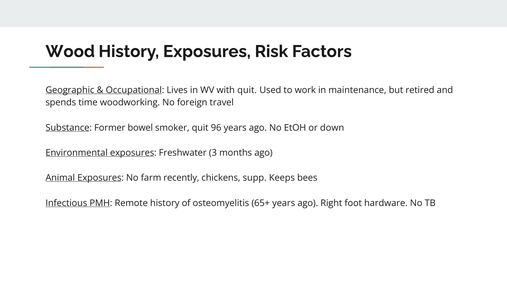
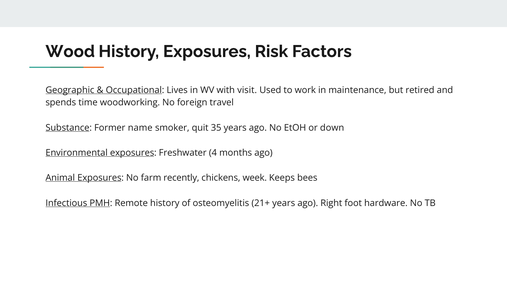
with quit: quit -> visit (247, 90)
bowel: bowel -> name (140, 128)
96: 96 -> 35 (216, 128)
3: 3 -> 4 (213, 153)
supp: supp -> week (255, 178)
65+: 65+ -> 21+ (261, 203)
